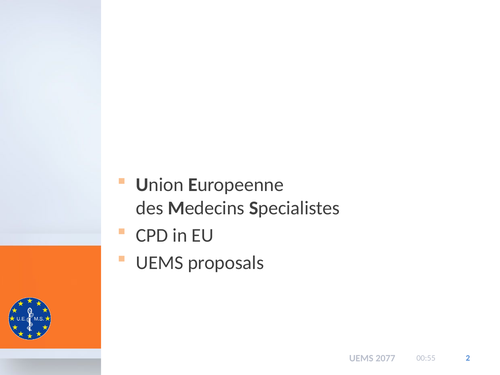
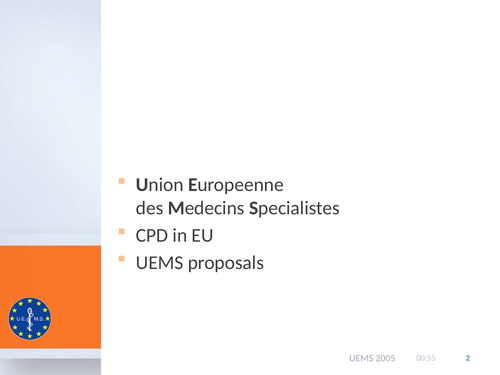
2077: 2077 -> 2005 (385, 358)
